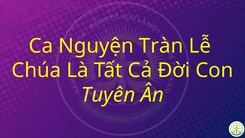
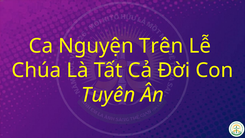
Tràn: Tràn -> Trên (161, 46)
